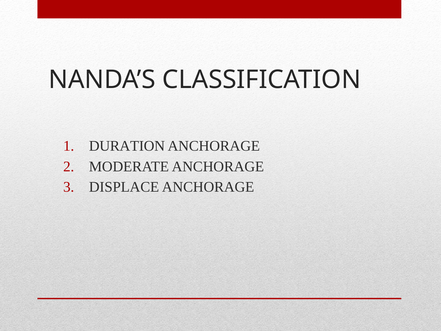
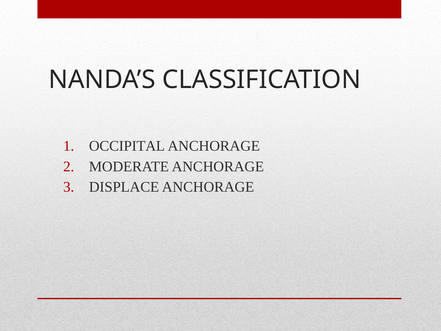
DURATION: DURATION -> OCCIPITAL (127, 146)
